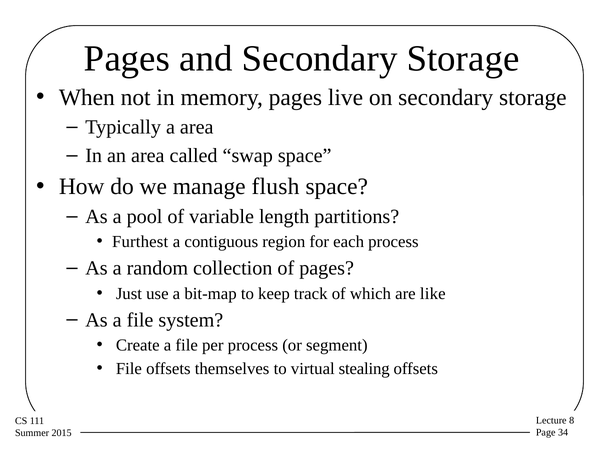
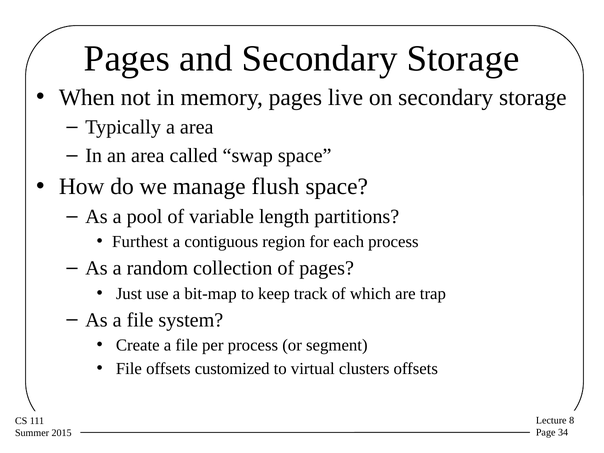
like: like -> trap (433, 294)
themselves: themselves -> customized (232, 369)
stealing: stealing -> clusters (364, 369)
